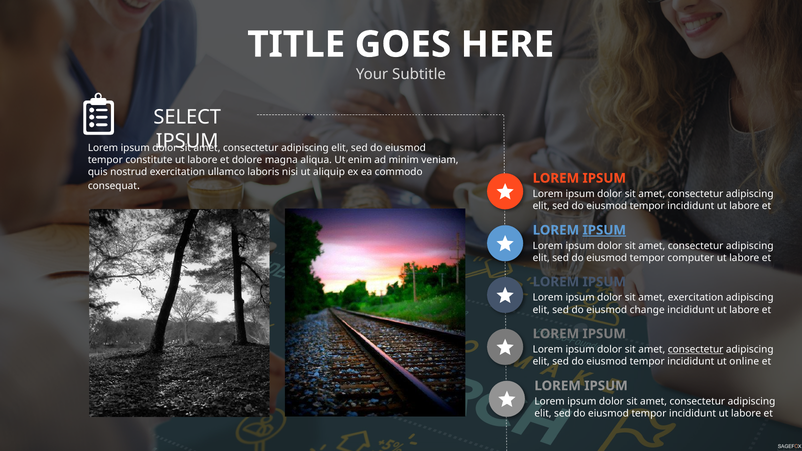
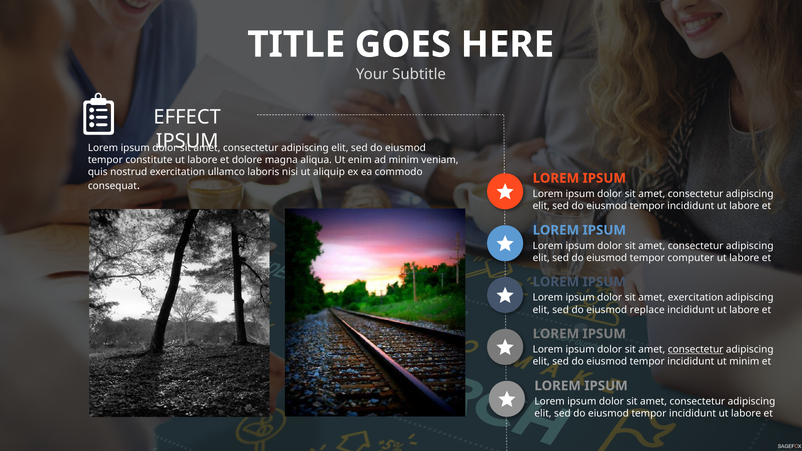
SELECT: SELECT -> EFFECT (187, 117)
IPSUM underline: present -> none (604, 230)
change: change -> replace (647, 310)
ut online: online -> minim (744, 362)
